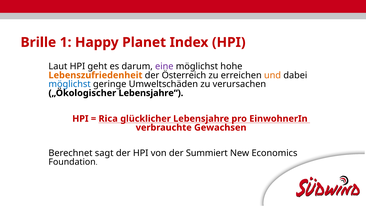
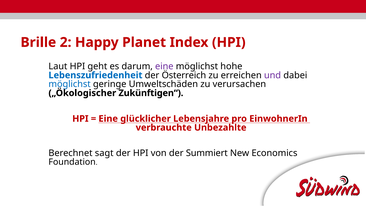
1: 1 -> 2 (66, 42)
Lebenszufriedenheit colour: orange -> blue (95, 75)
und colour: orange -> purple (273, 75)
Lebensjahre“: Lebensjahre“ -> Zukünftigen“ (151, 93)
Rica: Rica -> Eine (108, 119)
Gewachsen: Gewachsen -> Unbezahlte (220, 128)
